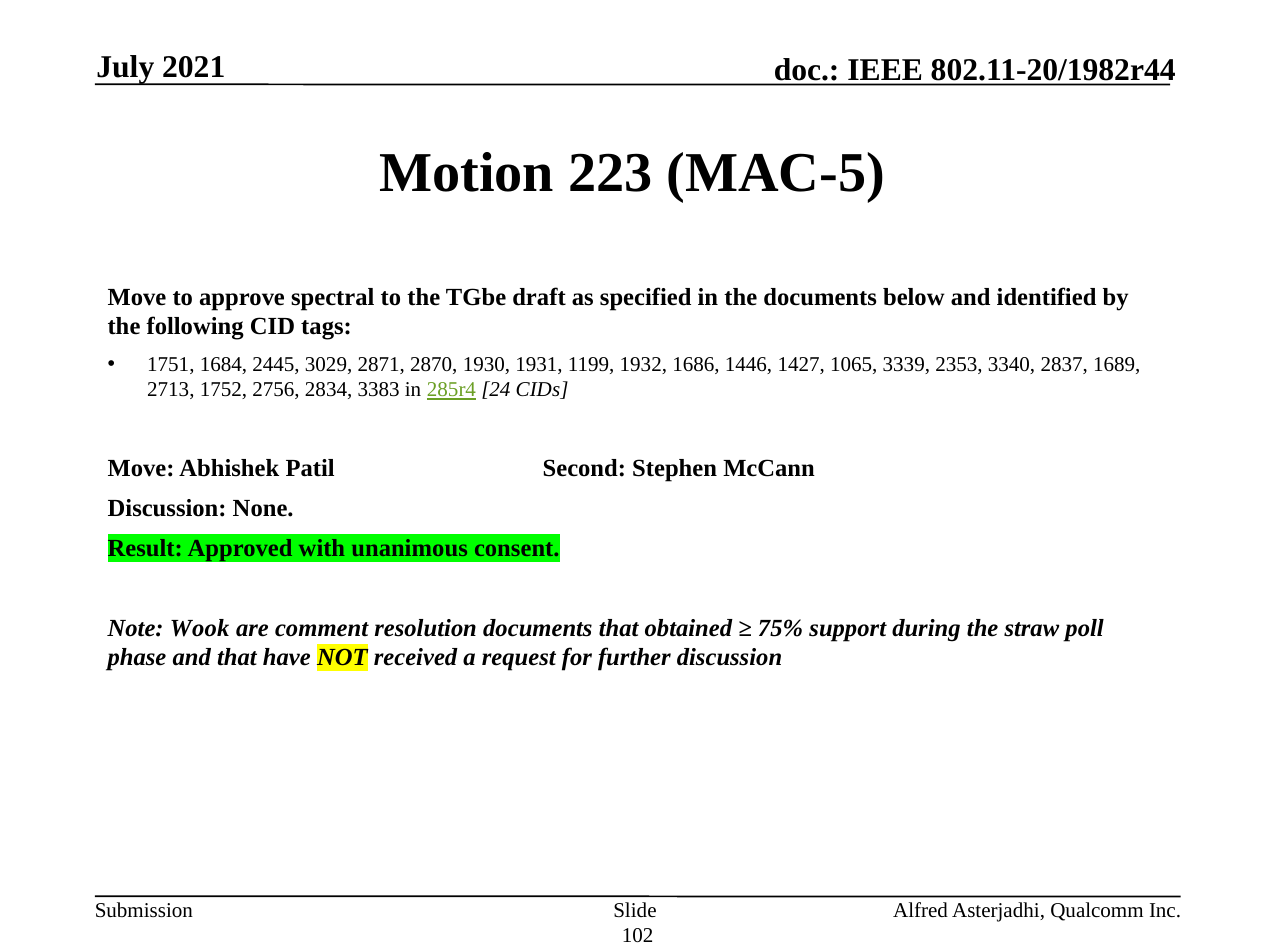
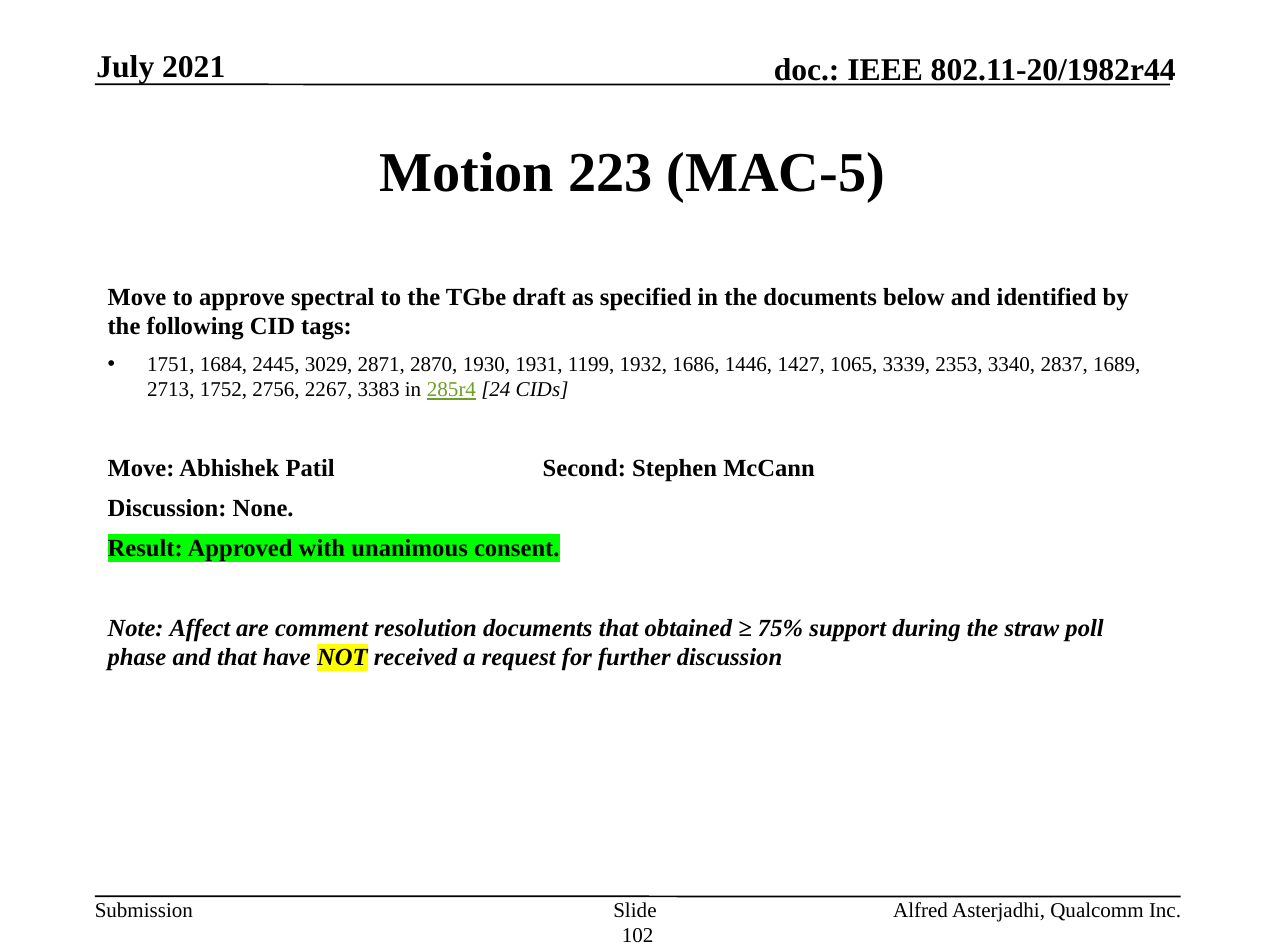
2834: 2834 -> 2267 (329, 389)
Wook: Wook -> Affect (200, 628)
